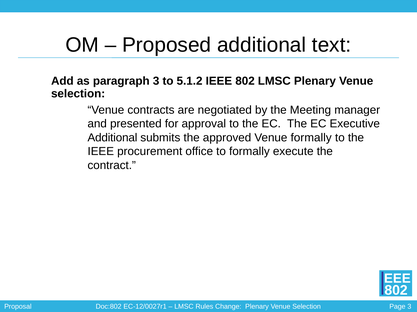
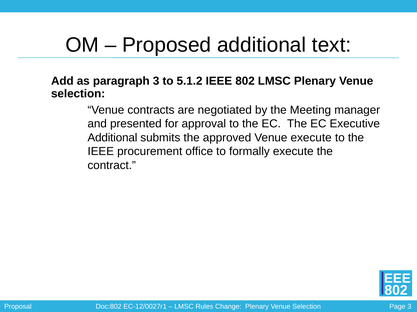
Venue formally: formally -> execute (311, 138)
